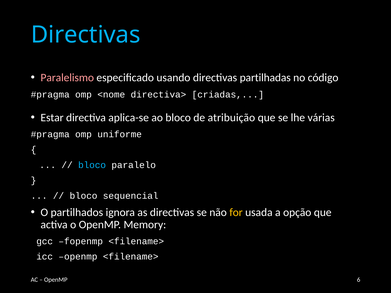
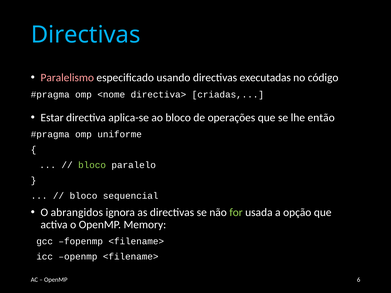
partilhadas: partilhadas -> executadas (265, 78)
atribuição: atribuição -> operações (231, 118)
várias: várias -> então (321, 118)
bloco colour: light blue -> light green (92, 165)
partilhados: partilhados -> abrangidos (77, 213)
for colour: yellow -> light green (236, 213)
